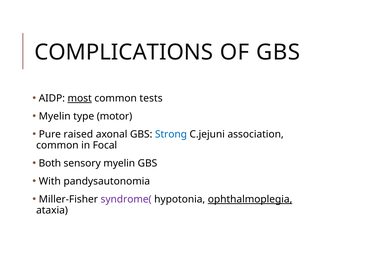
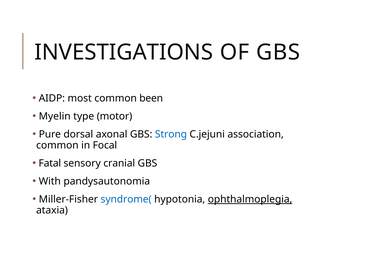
COMPLICATIONS: COMPLICATIONS -> INVESTIGATIONS (124, 52)
most underline: present -> none (80, 99)
tests: tests -> been (151, 99)
raised: raised -> dorsal (78, 135)
Both: Both -> Fatal (50, 164)
sensory myelin: myelin -> cranial (119, 164)
syndrome( colour: purple -> blue (126, 200)
